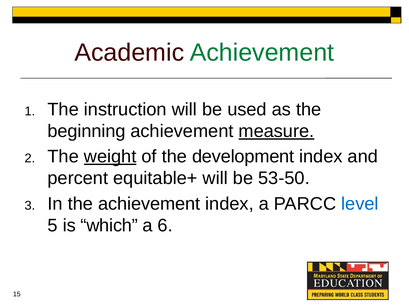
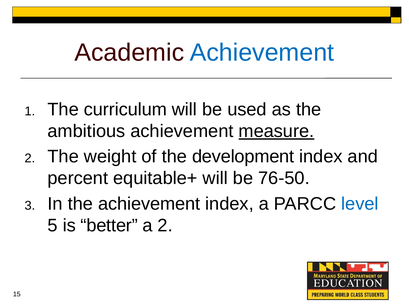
Achievement colour: green -> blue (262, 53)
instruction: instruction -> curriculum (125, 110)
beginning: beginning -> ambitious (86, 131)
weight underline: present -> none (110, 157)
53-50: 53-50 -> 76-50 (284, 179)
which: which -> better (109, 226)
a 6: 6 -> 2 (165, 226)
